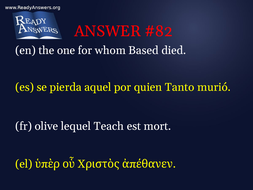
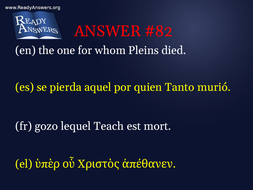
Based: Based -> Pleins (144, 50)
olive: olive -> gozo (46, 126)
